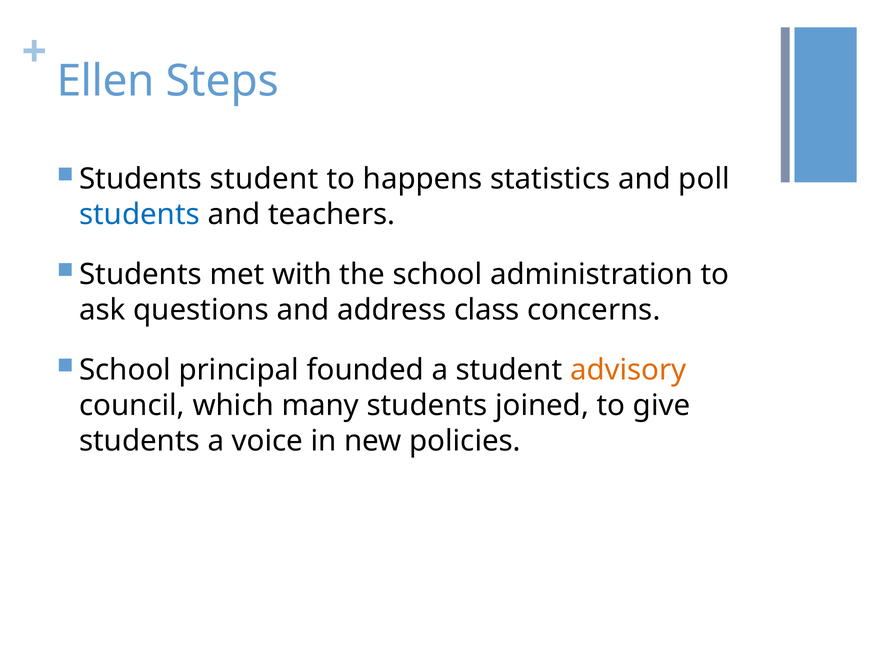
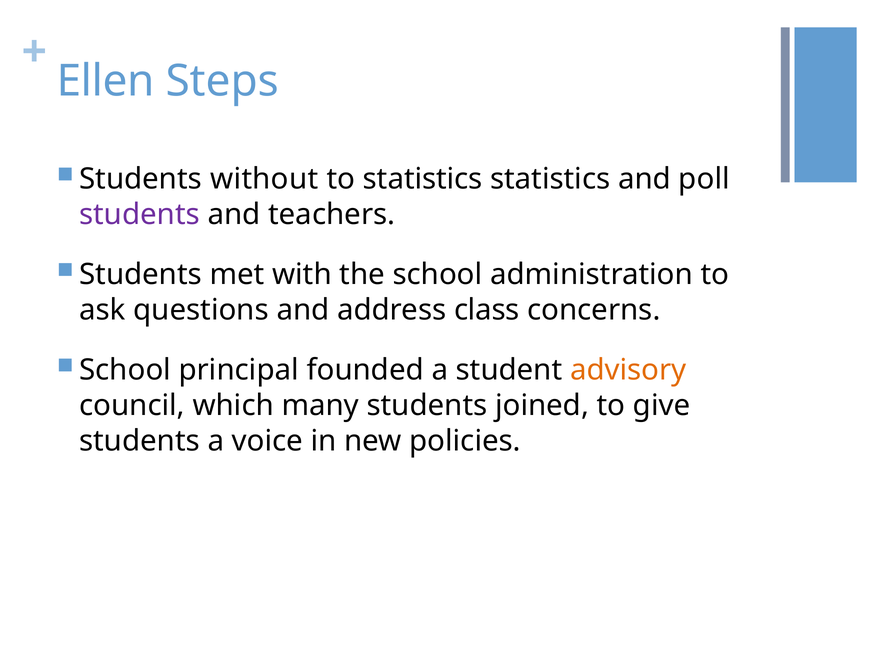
Students student: student -> without (264, 179)
to happens: happens -> statistics (423, 179)
students colour: blue -> purple (140, 214)
